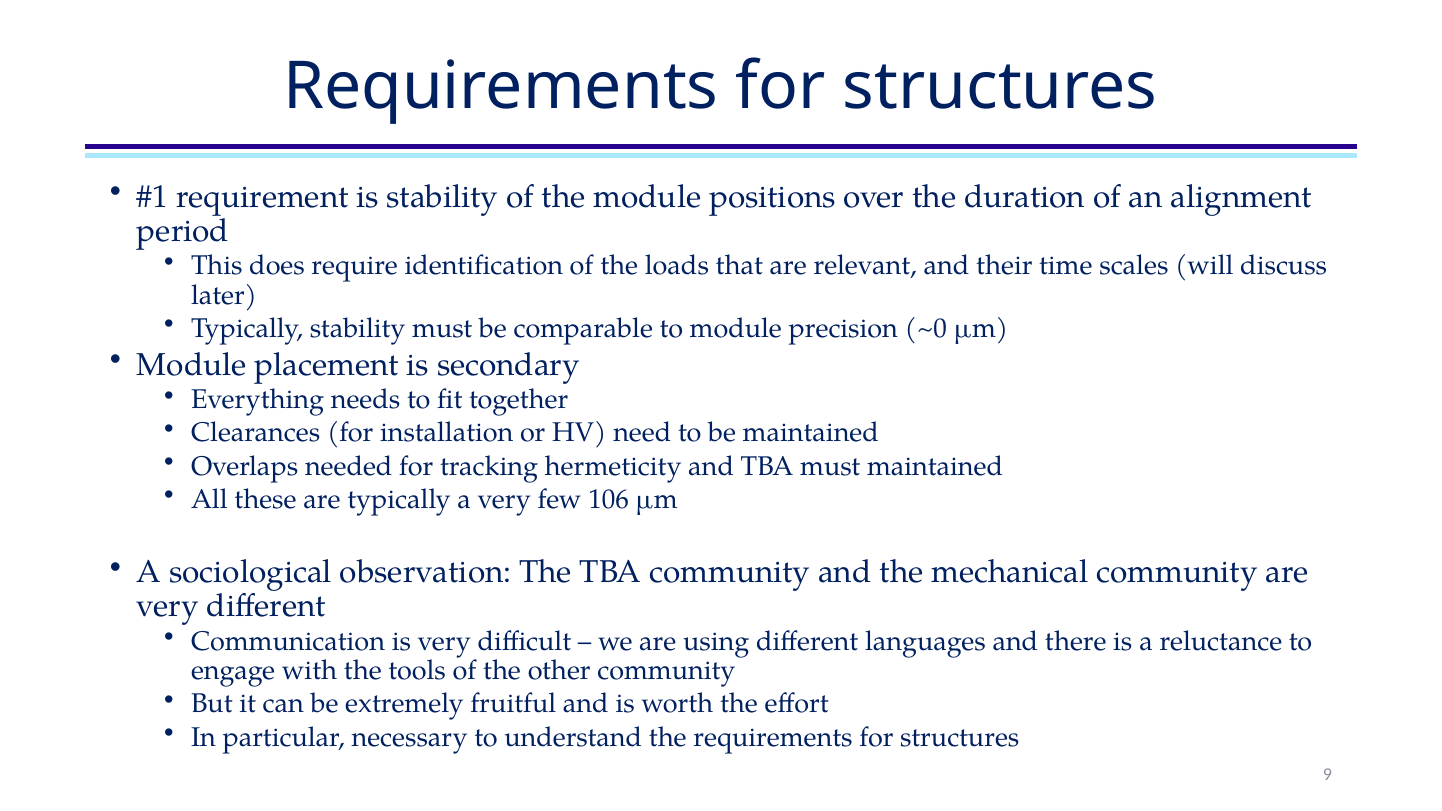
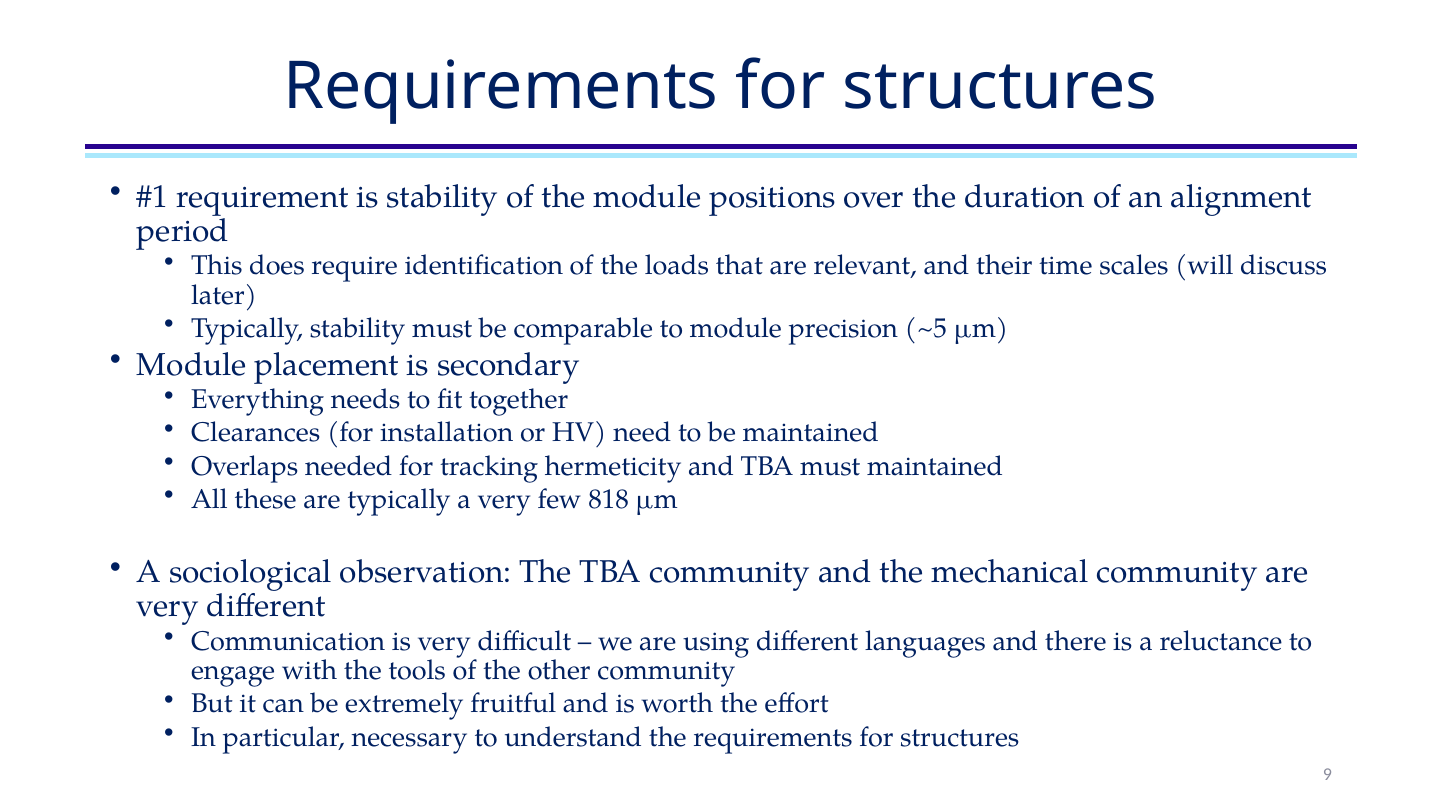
~0: ~0 -> ~5 (926, 329)
106: 106 -> 818 (609, 500)
